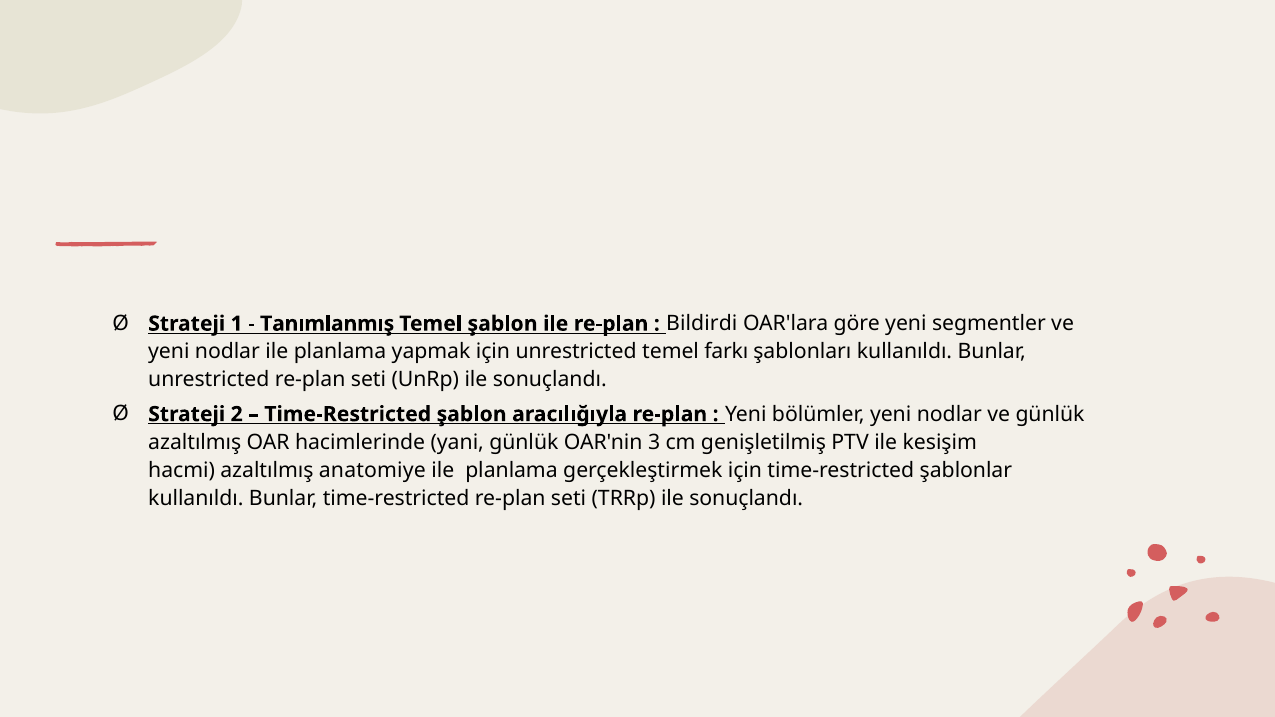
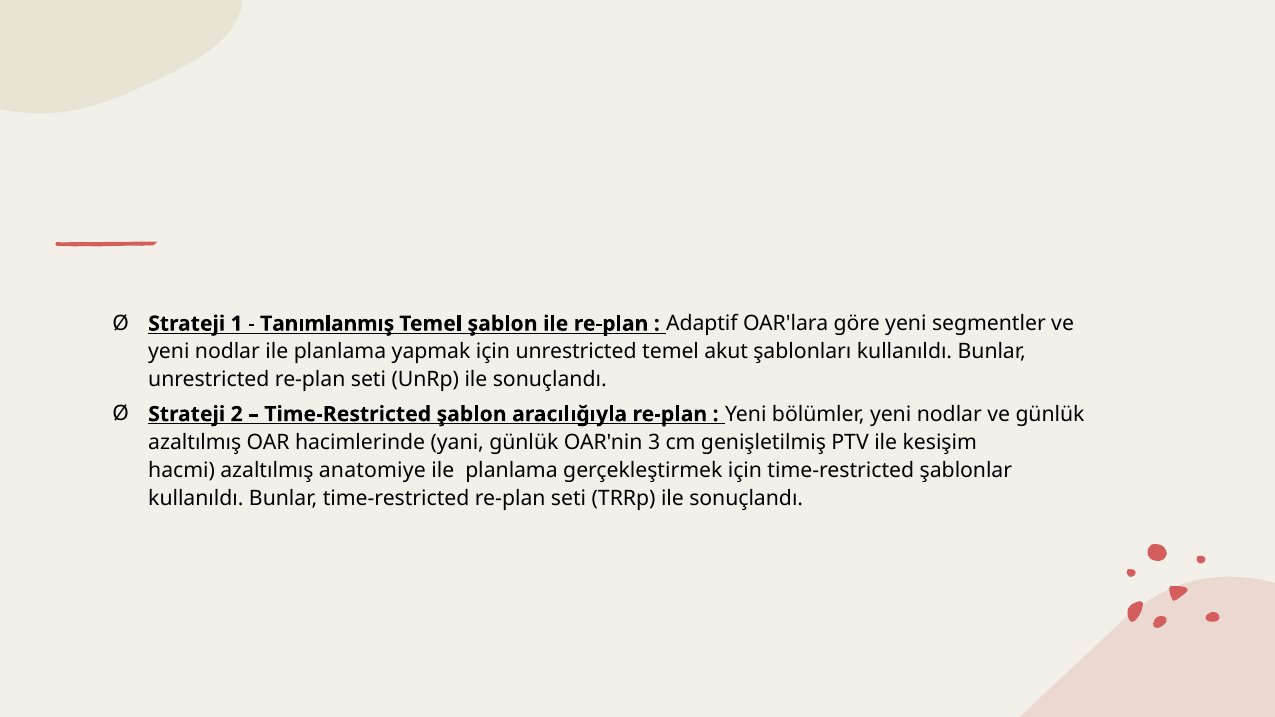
Bildirdi: Bildirdi -> Adaptif (702, 324)
farkı: farkı -> akut (726, 352)
